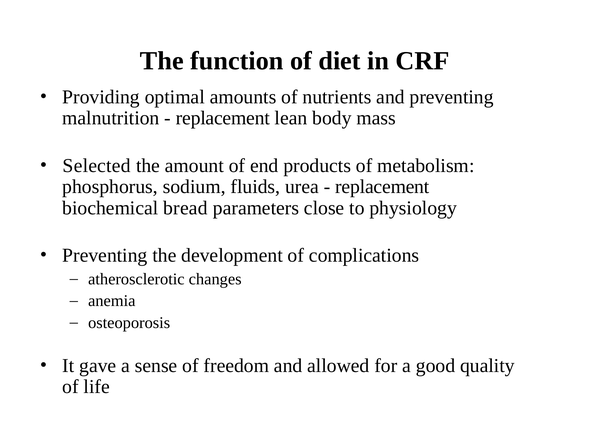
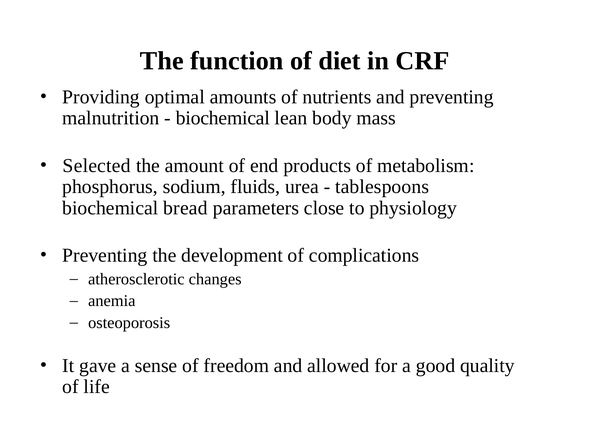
replacement: replacement -> biochemical (223, 118)
replacement: replacement -> tablespoons (382, 187)
